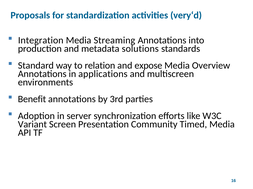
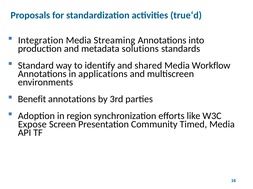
very‘d: very‘d -> true‘d (186, 15)
relation: relation -> identify (100, 66)
expose: expose -> shared (148, 66)
Overview: Overview -> Workflow (211, 66)
server: server -> region (79, 116)
Variant: Variant -> Expose (32, 125)
